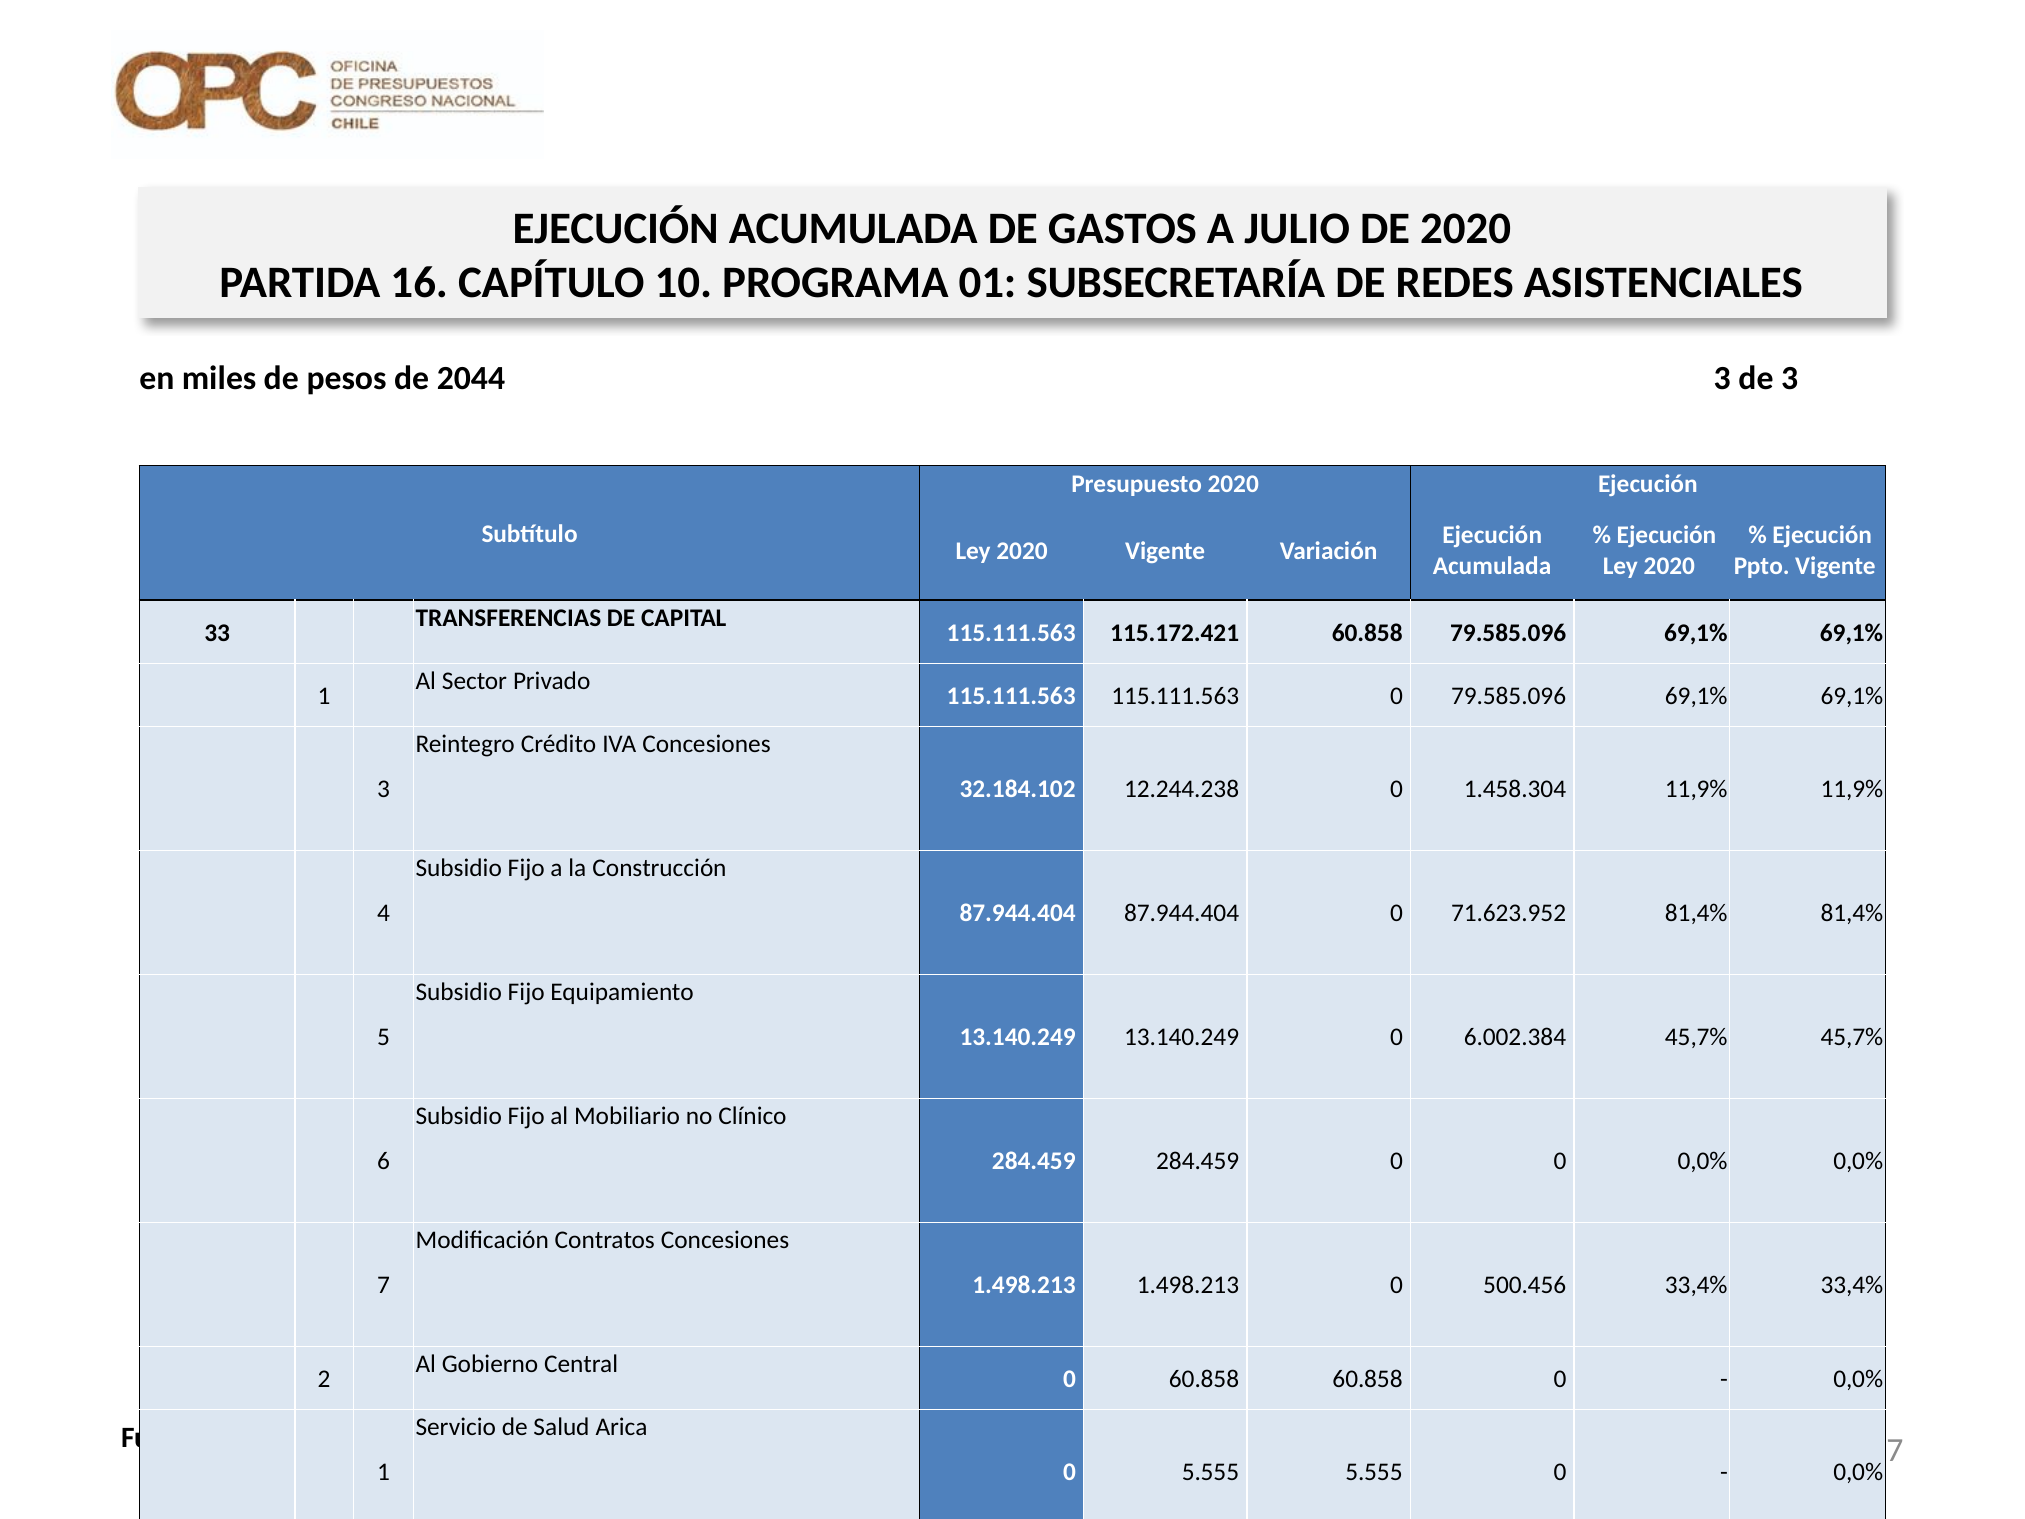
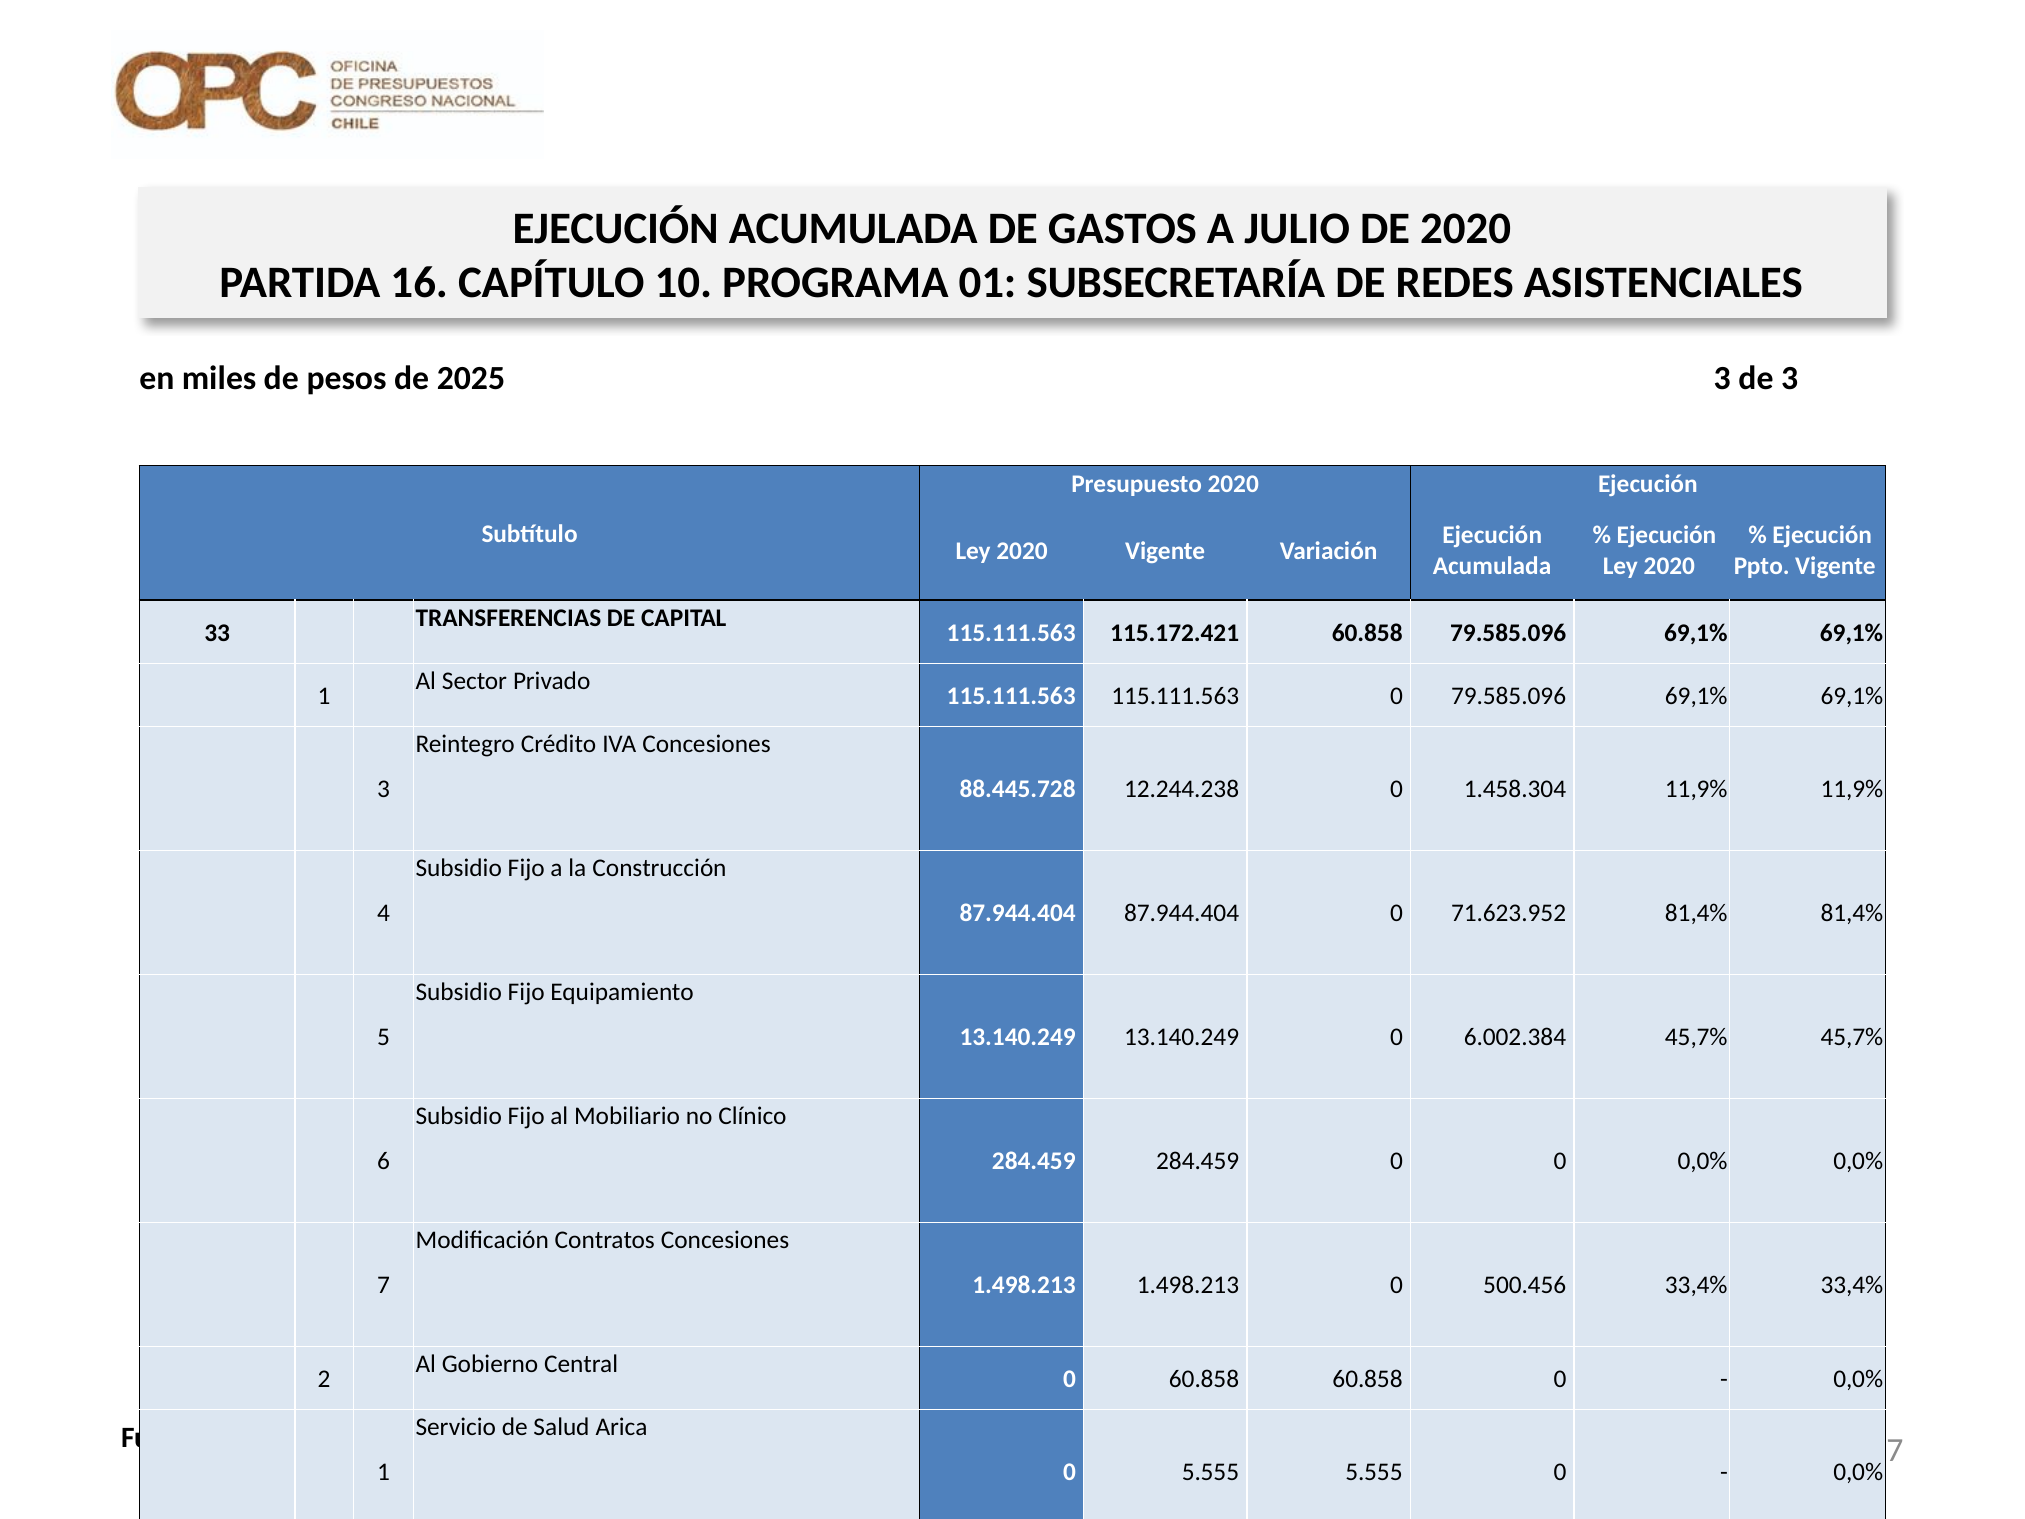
2044: 2044 -> 2025 (471, 378)
32.184.102: 32.184.102 -> 88.445.728 (1018, 789)
